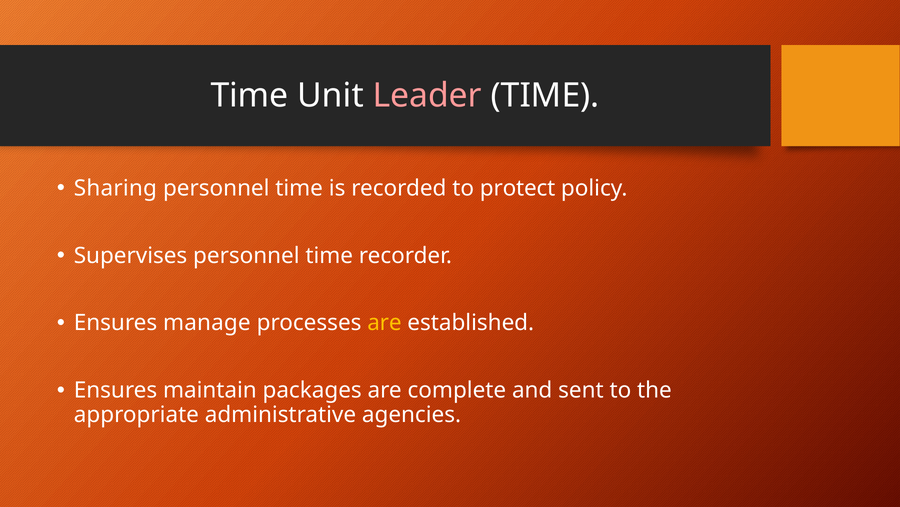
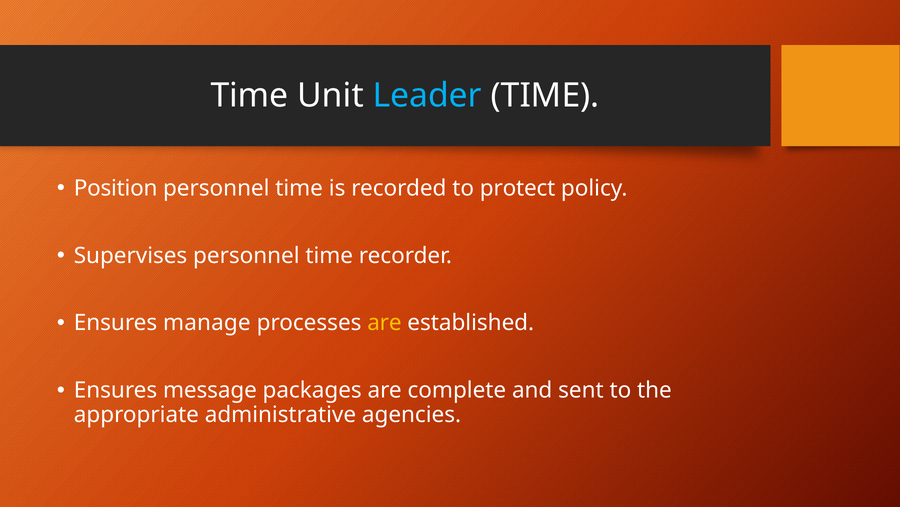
Leader colour: pink -> light blue (427, 95)
Sharing: Sharing -> Position (116, 188)
maintain: maintain -> message (210, 390)
